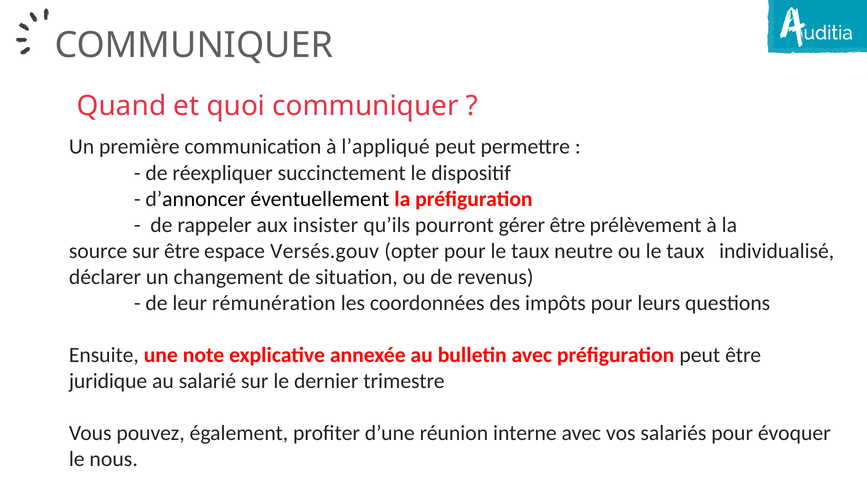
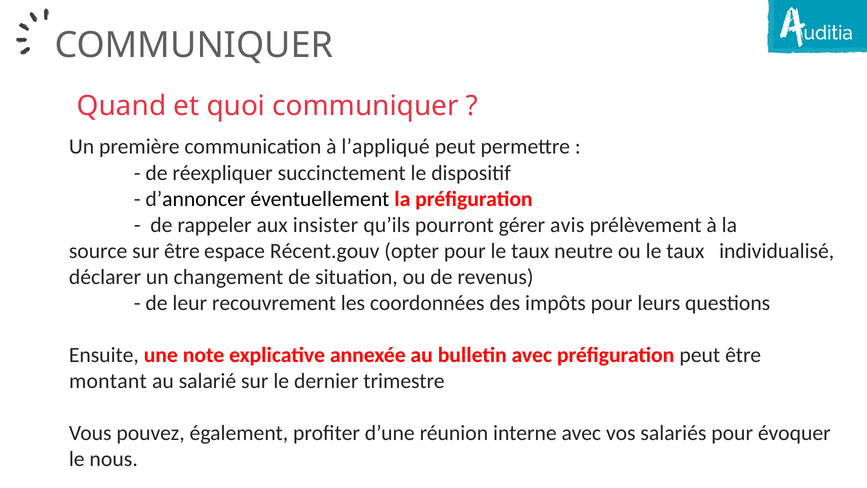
gérer être: être -> avis (567, 225)
Versés.gouv: Versés.gouv -> Récent.gouv (325, 251)
rémunération: rémunération -> recouvrement (274, 303)
juridique: juridique -> montant (108, 381)
